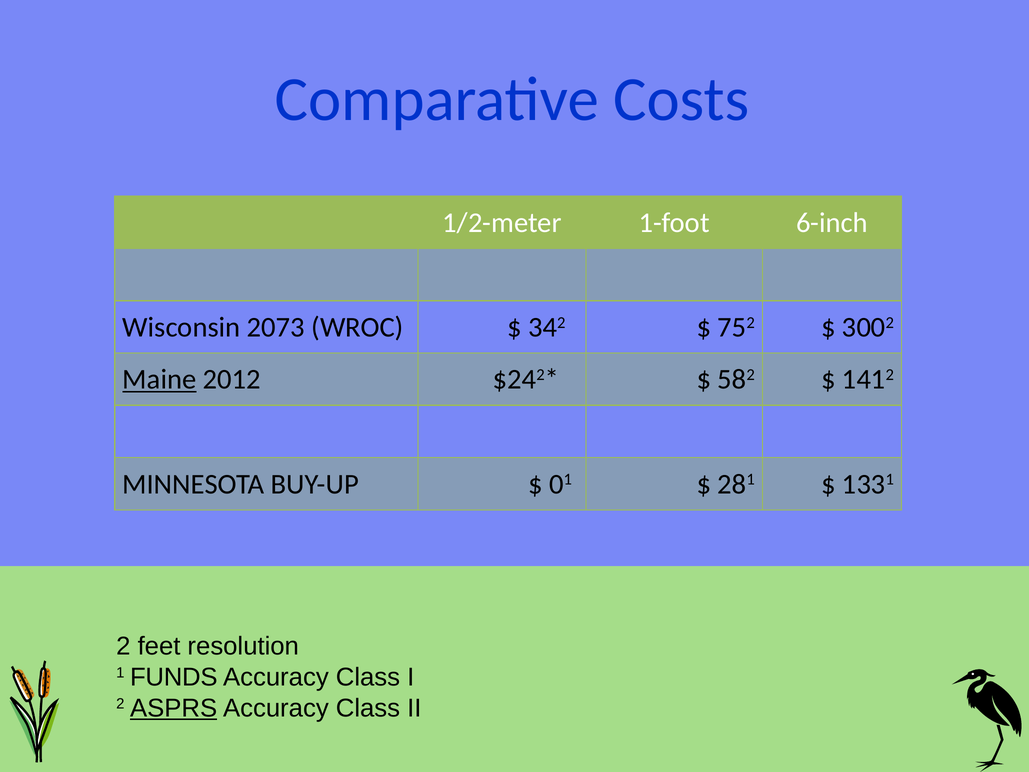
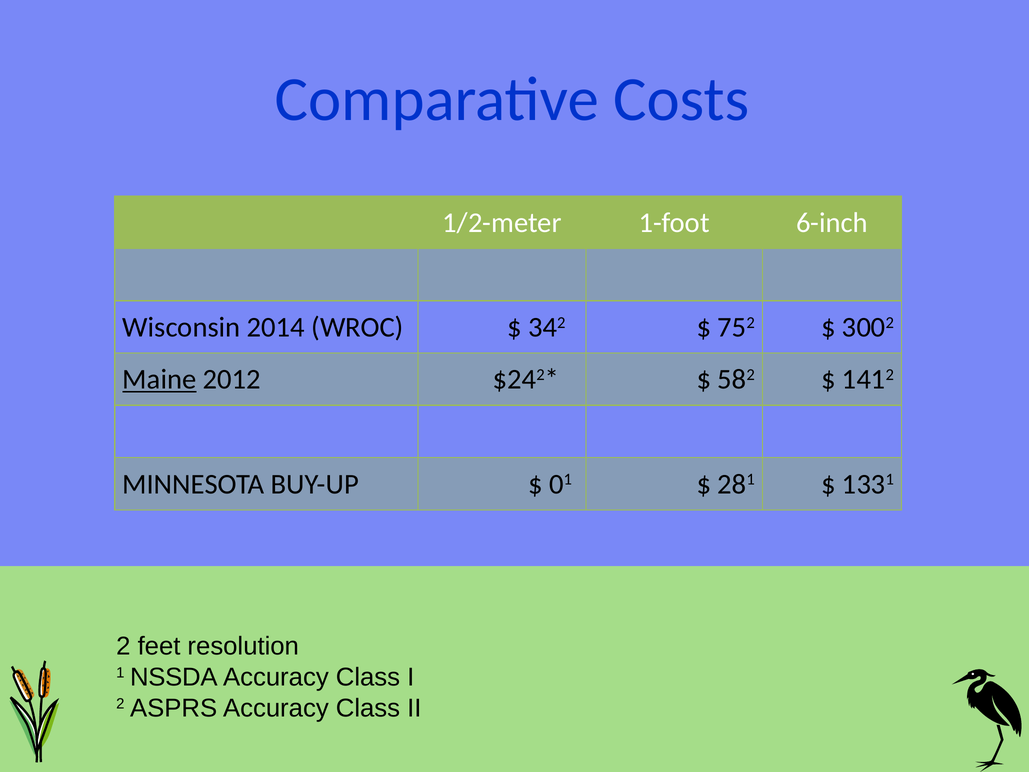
2073: 2073 -> 2014 (276, 327)
FUNDS: FUNDS -> NSSDA (174, 677)
ASPRS underline: present -> none (174, 708)
